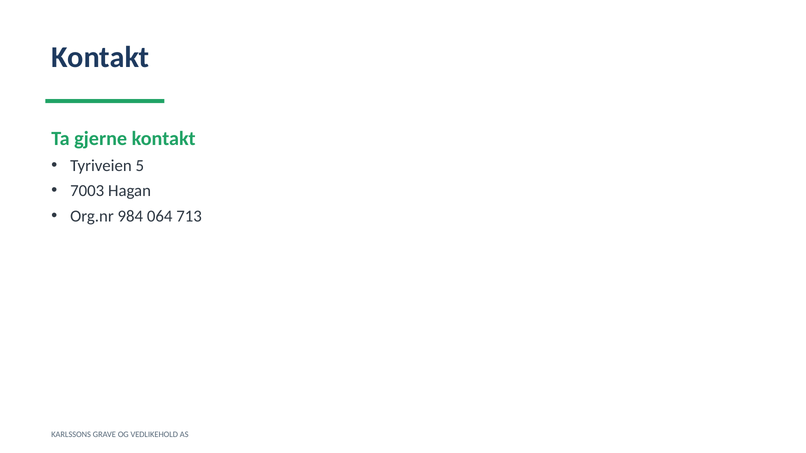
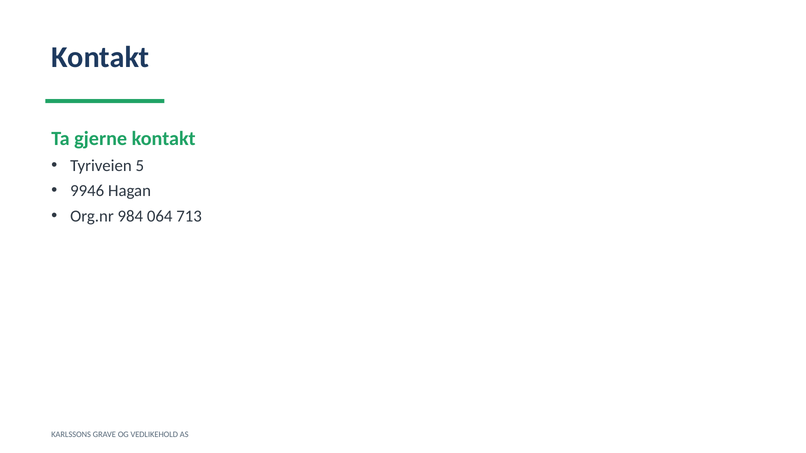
7003: 7003 -> 9946 (87, 191)
